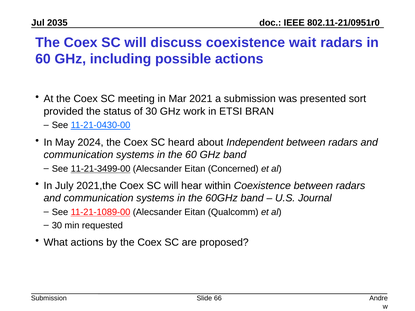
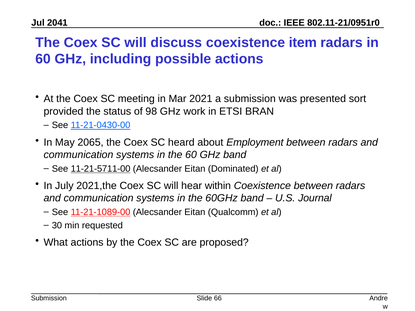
2035: 2035 -> 2041 (57, 23)
wait: wait -> item (303, 42)
of 30: 30 -> 98 (151, 111)
2024: 2024 -> 2065 (91, 142)
Independent: Independent -> Employment (255, 142)
11-21-3499-00: 11-21-3499-00 -> 11-21-5711-00 (101, 169)
Concerned: Concerned -> Dominated (233, 169)
